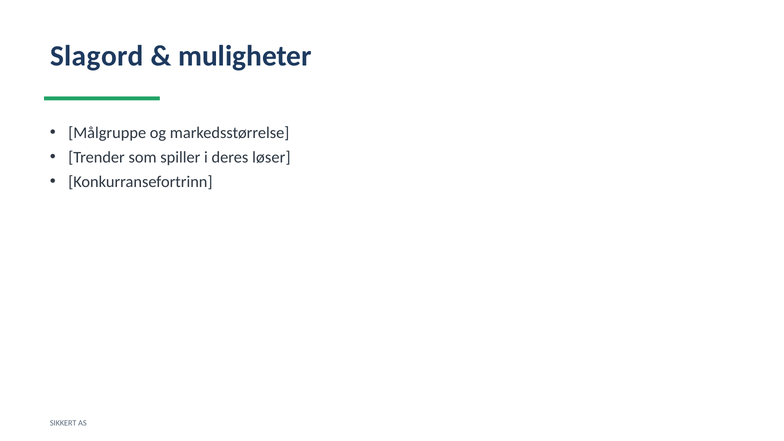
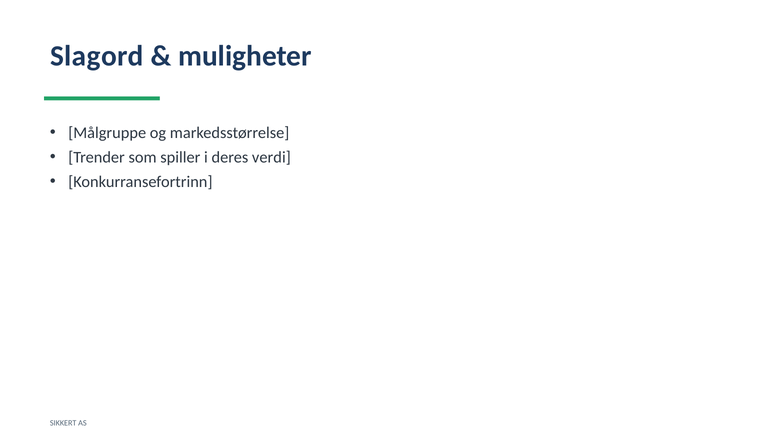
løser: løser -> verdi (271, 157)
